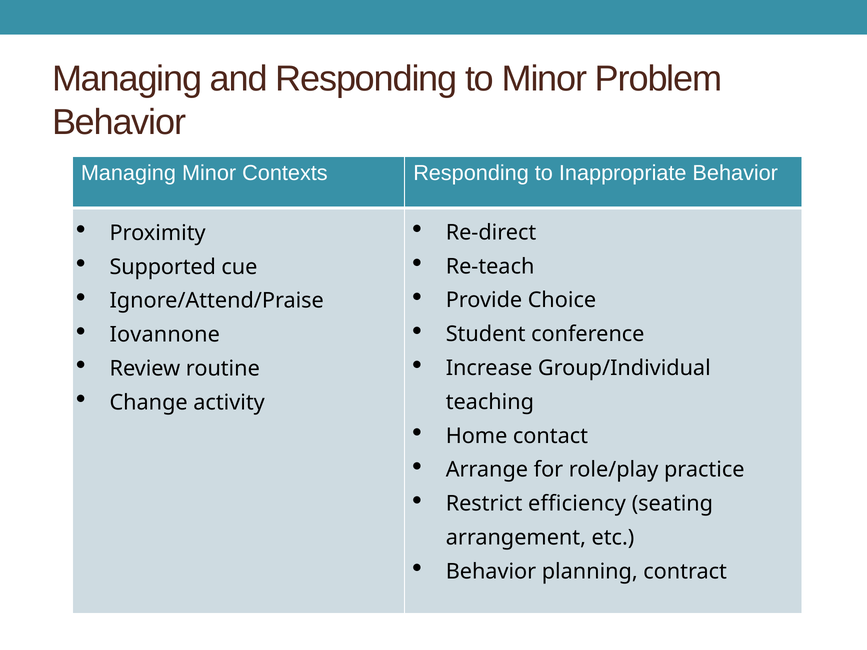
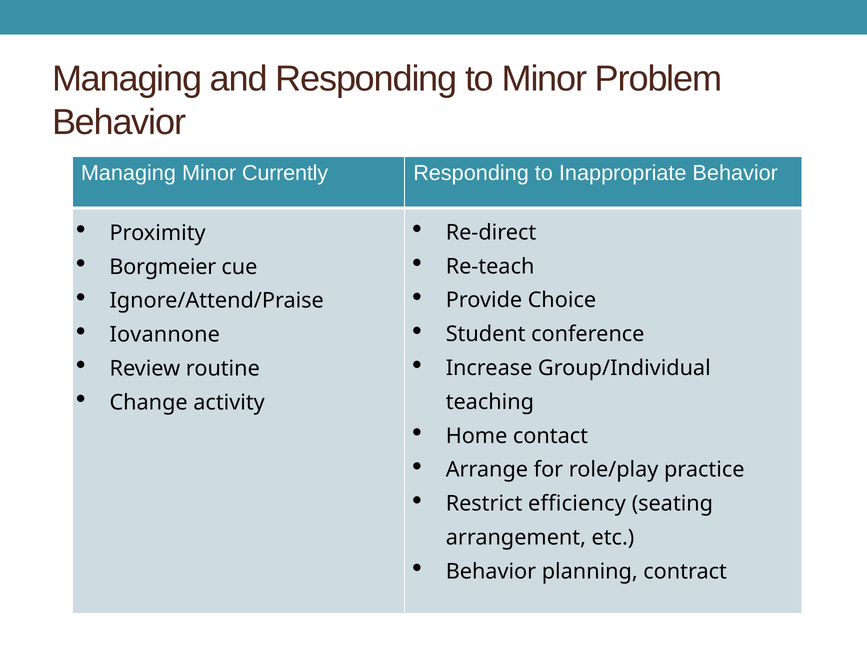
Contexts: Contexts -> Currently (285, 173)
Supported: Supported -> Borgmeier (163, 267)
